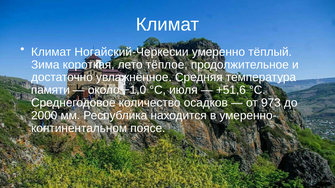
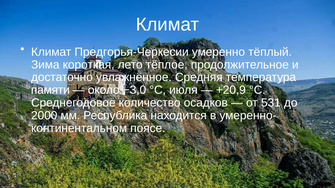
Ногайский-Черкесии: Ногайский-Черкесии -> Предгорья-Черкесии (132, 52)
−1,0: −1,0 -> −3,0 (134, 90)
+51,6: +51,6 -> +20,9 (231, 90)
973: 973 -> 531 (271, 103)
